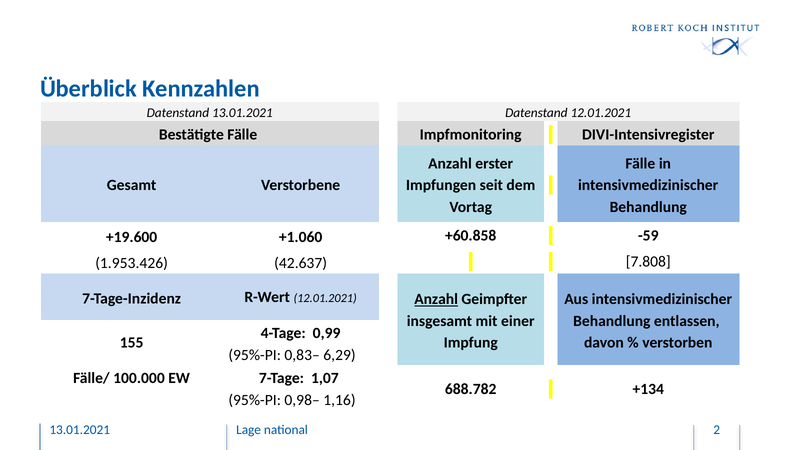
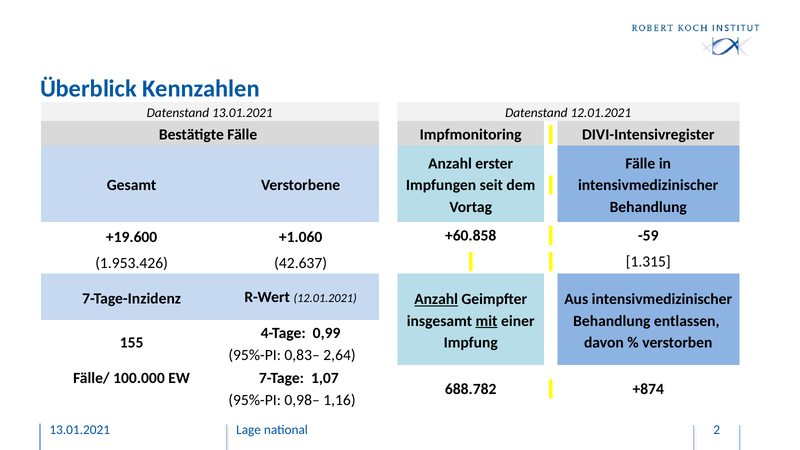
7.808: 7.808 -> 1.315 (648, 262)
mit underline: none -> present (487, 321)
6,29: 6,29 -> 2,64 (339, 355)
+134: +134 -> +874 (648, 389)
